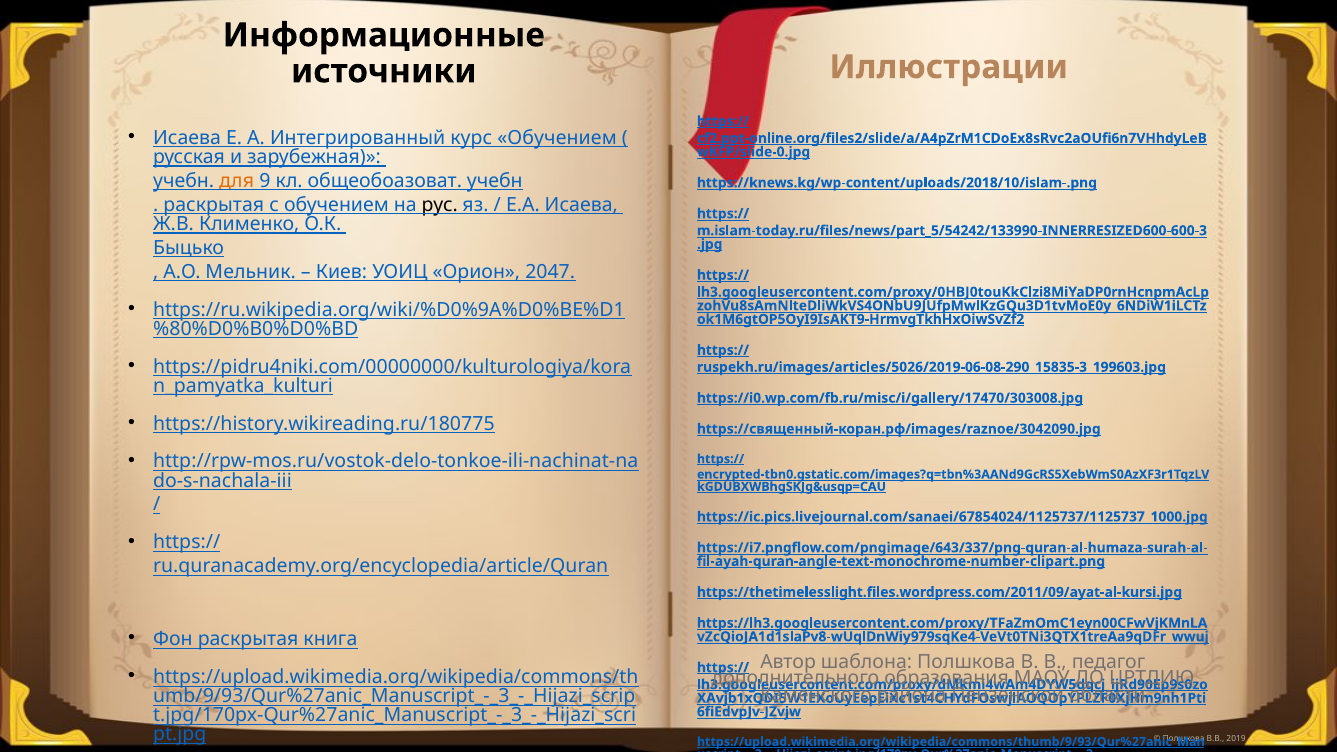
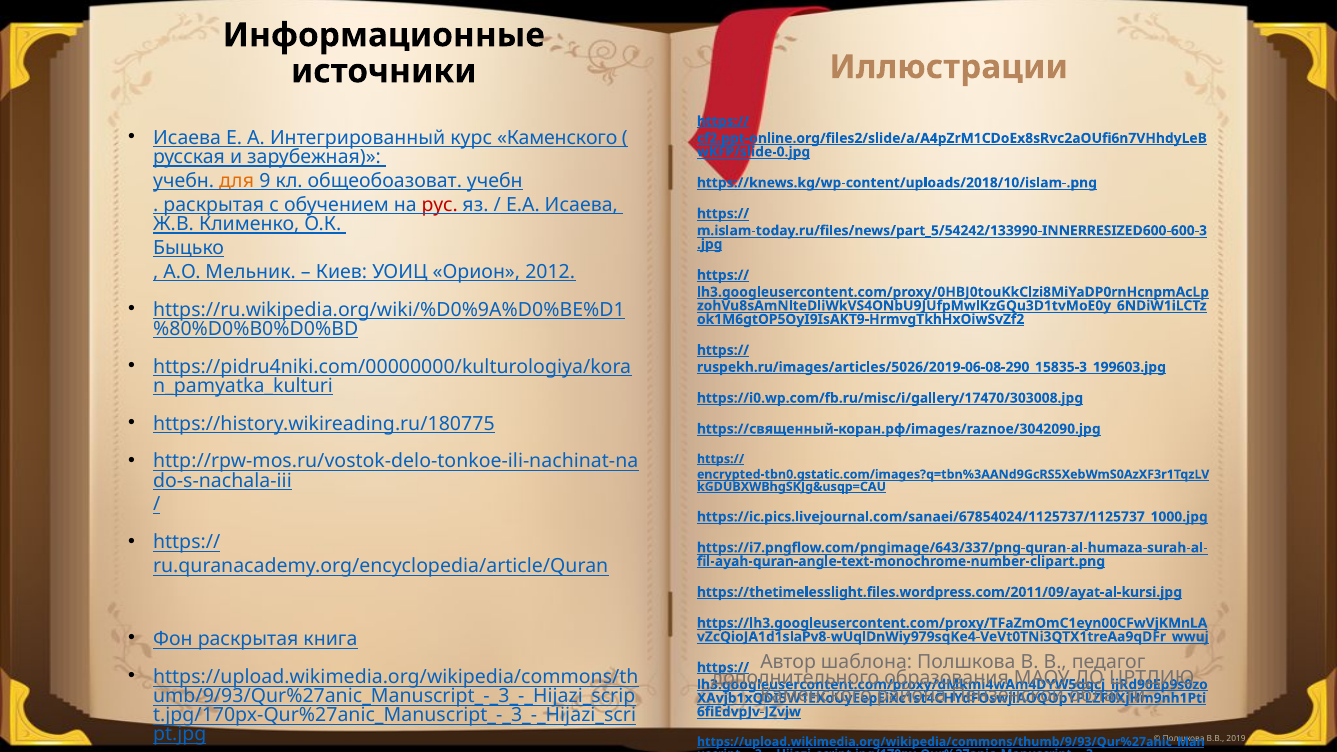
курс Обучением: Обучением -> Каменского (557, 138)
рус colour: black -> red (440, 205)
2047: 2047 -> 2012 (550, 272)
